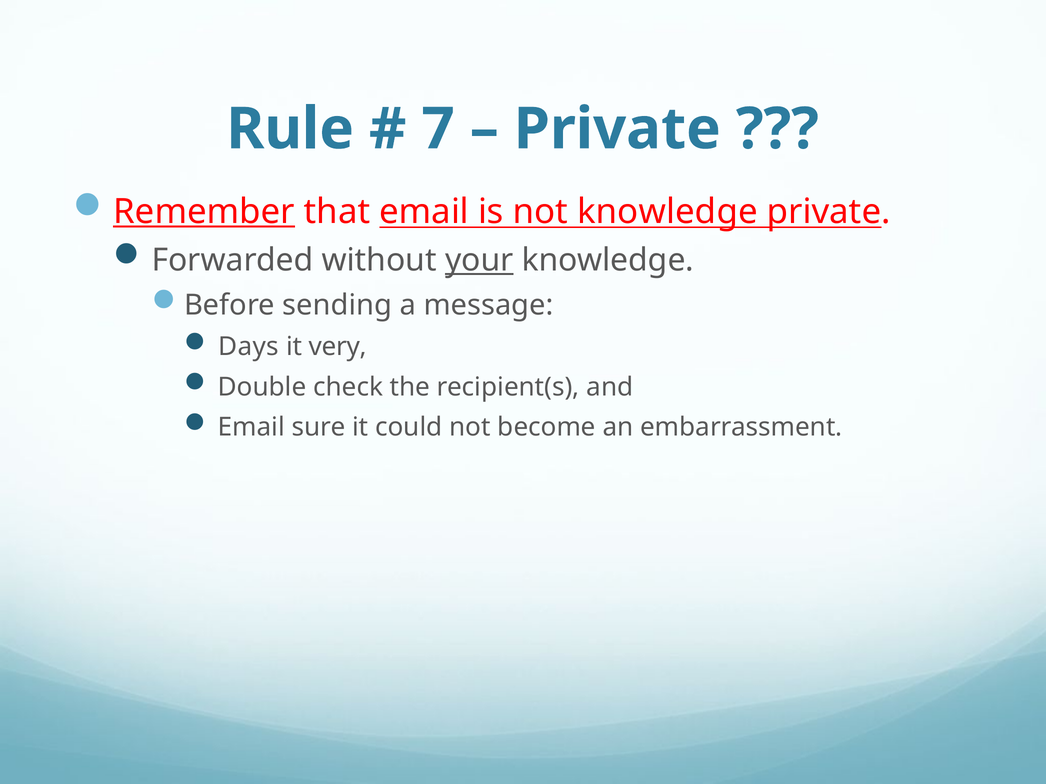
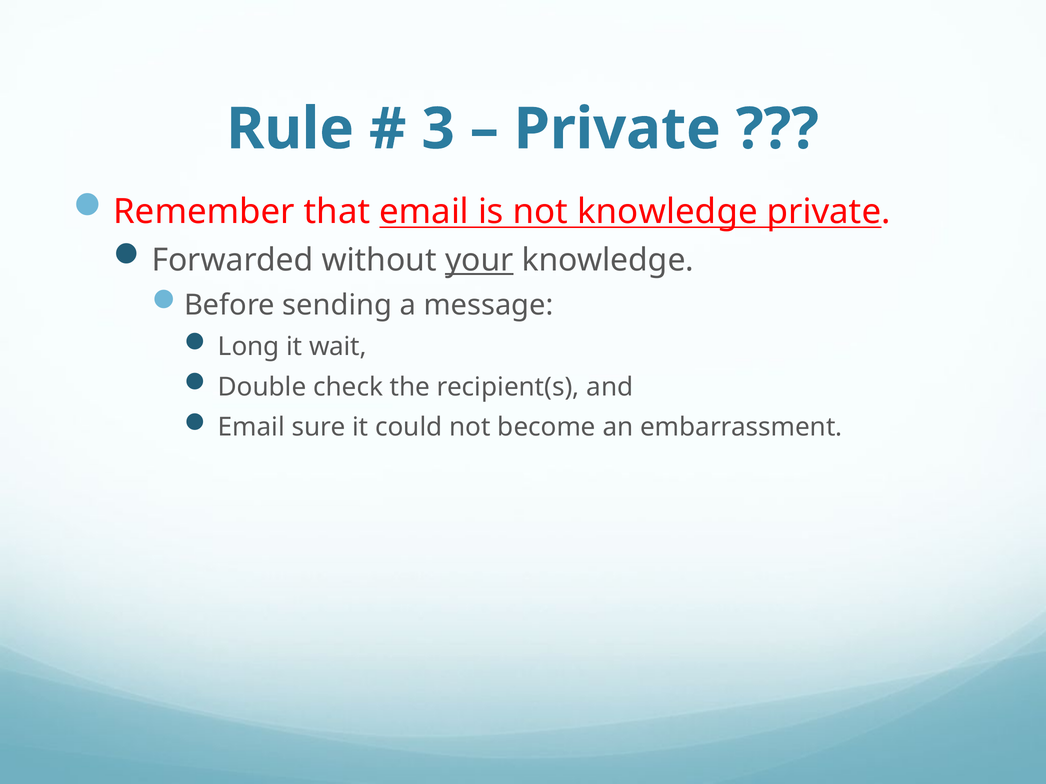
7: 7 -> 3 (438, 129)
Remember underline: present -> none (204, 212)
Days: Days -> Long (249, 347)
very: very -> wait (338, 347)
